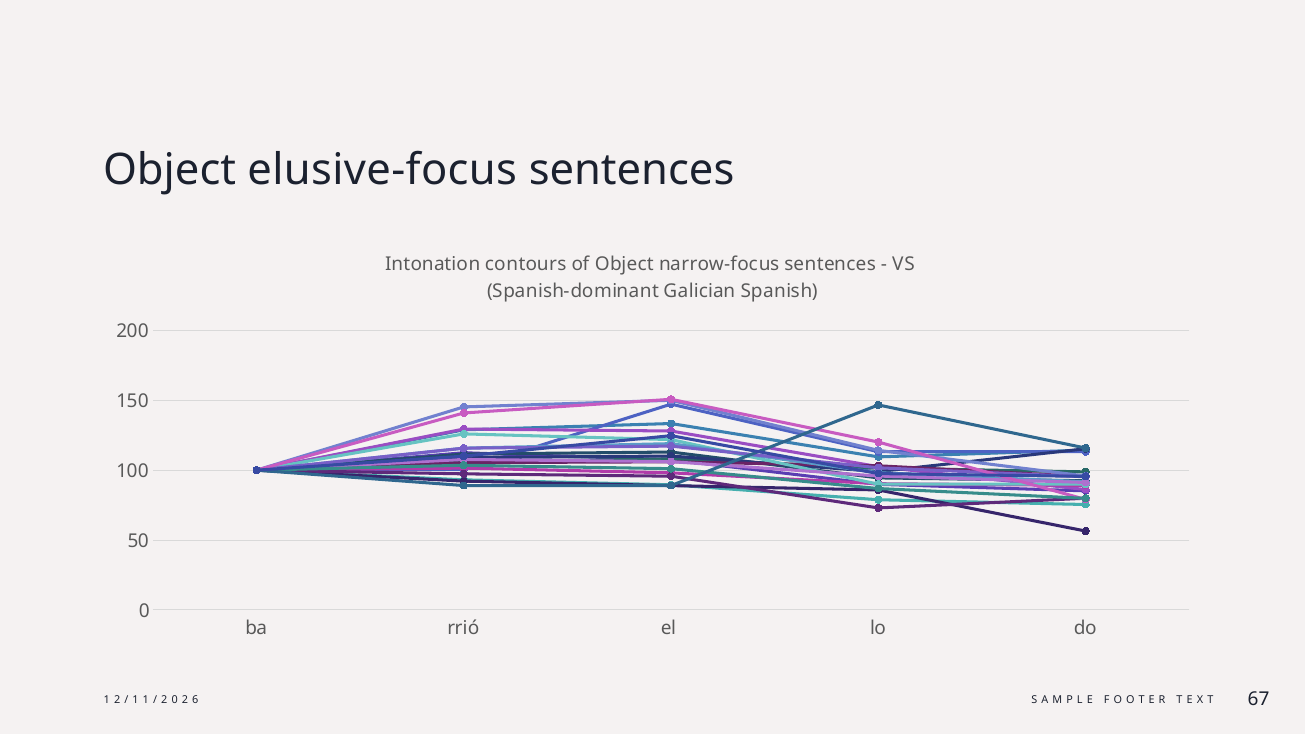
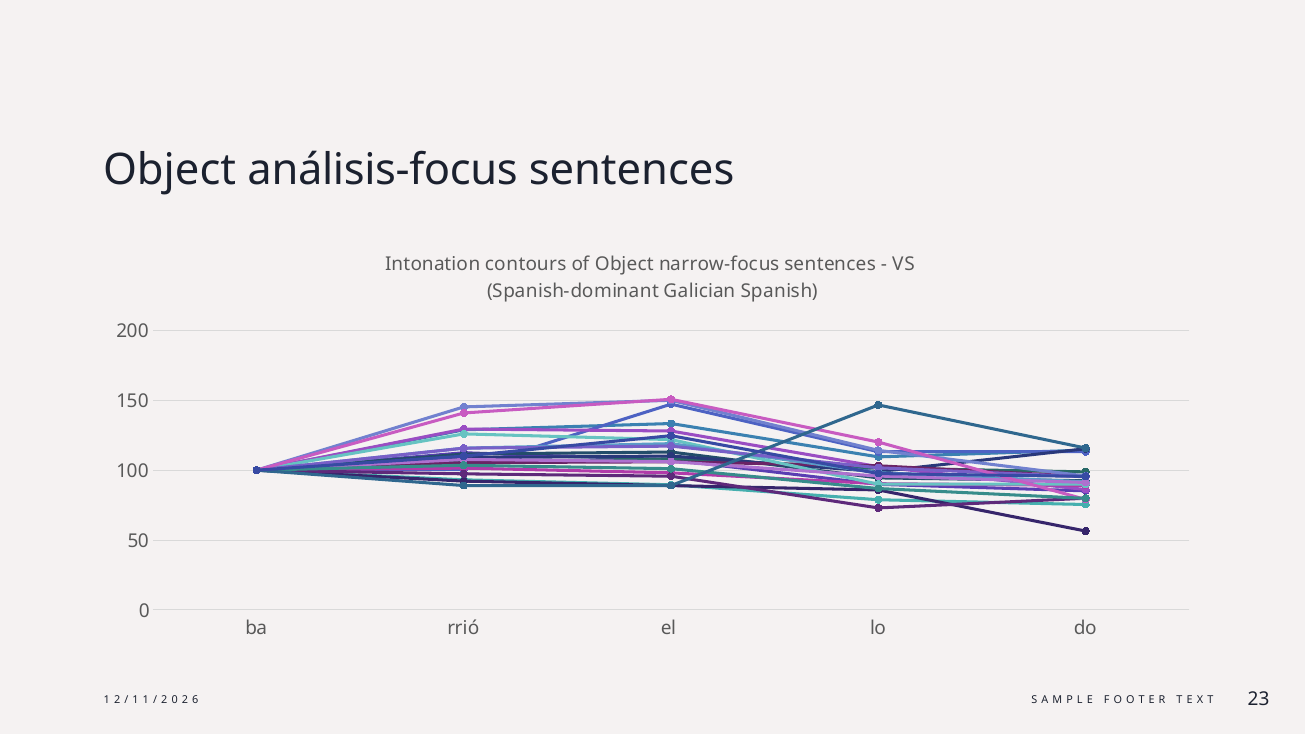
elusive-focus: elusive-focus -> análisis-focus (383, 170)
67: 67 -> 23 (1259, 700)
